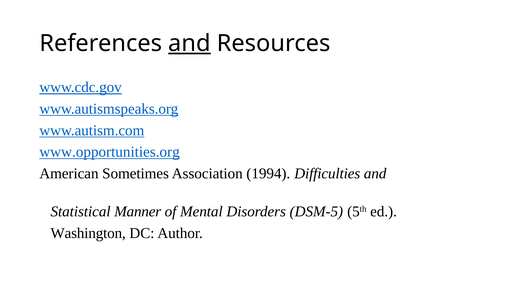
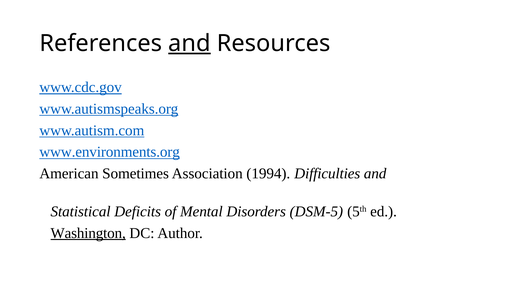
www.opportunities.org: www.opportunities.org -> www.environments.org (110, 152)
Manner: Manner -> Deficits (138, 212)
Washington underline: none -> present (88, 233)
